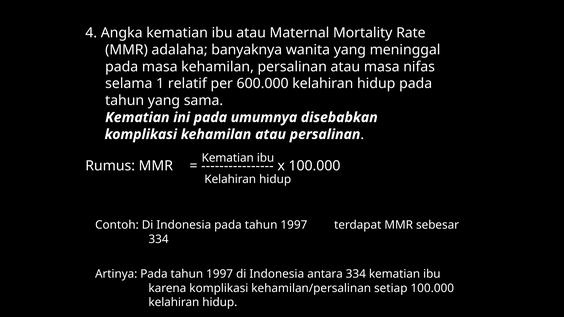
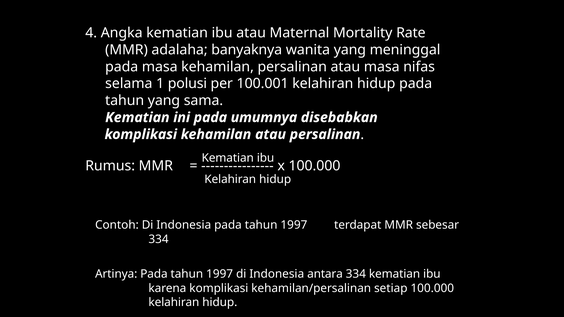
relatif: relatif -> polusi (187, 84)
600.000: 600.000 -> 100.001 (263, 84)
